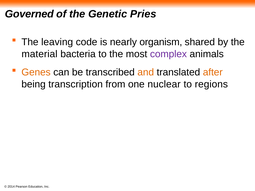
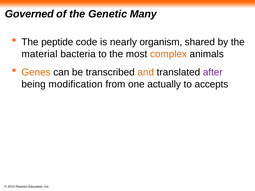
Pries: Pries -> Many (143, 14)
leaving: leaving -> peptide (57, 42)
complex colour: purple -> orange (168, 54)
after colour: orange -> purple (213, 72)
transcription: transcription -> modification (76, 84)
nuclear: nuclear -> actually (164, 84)
regions: regions -> accepts (211, 84)
